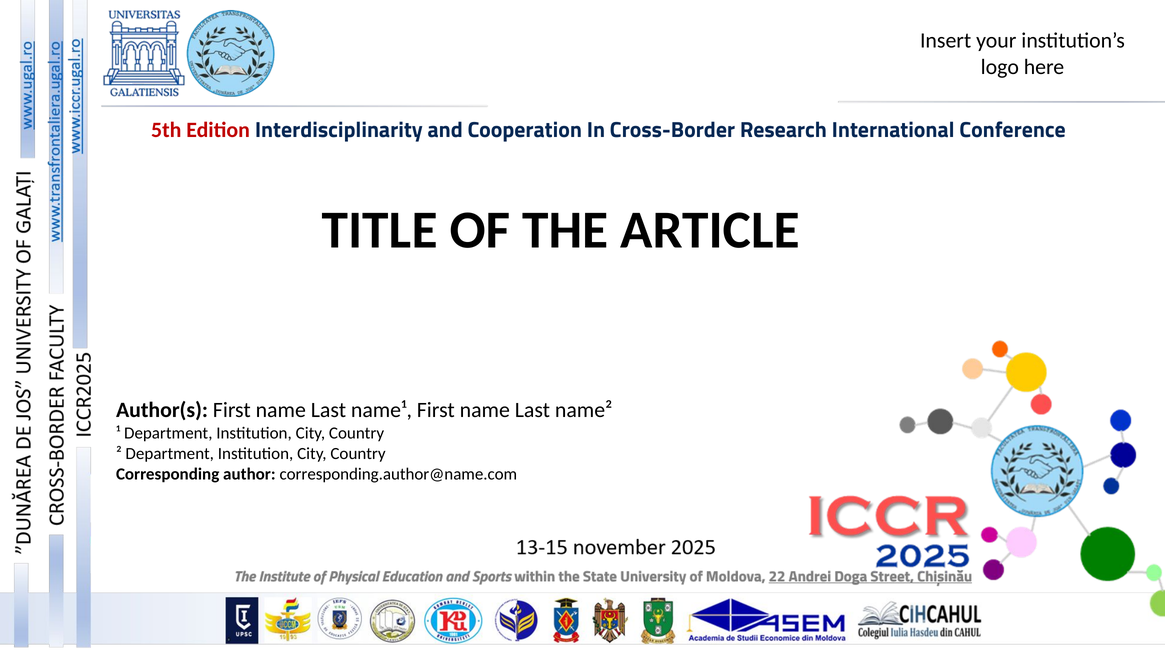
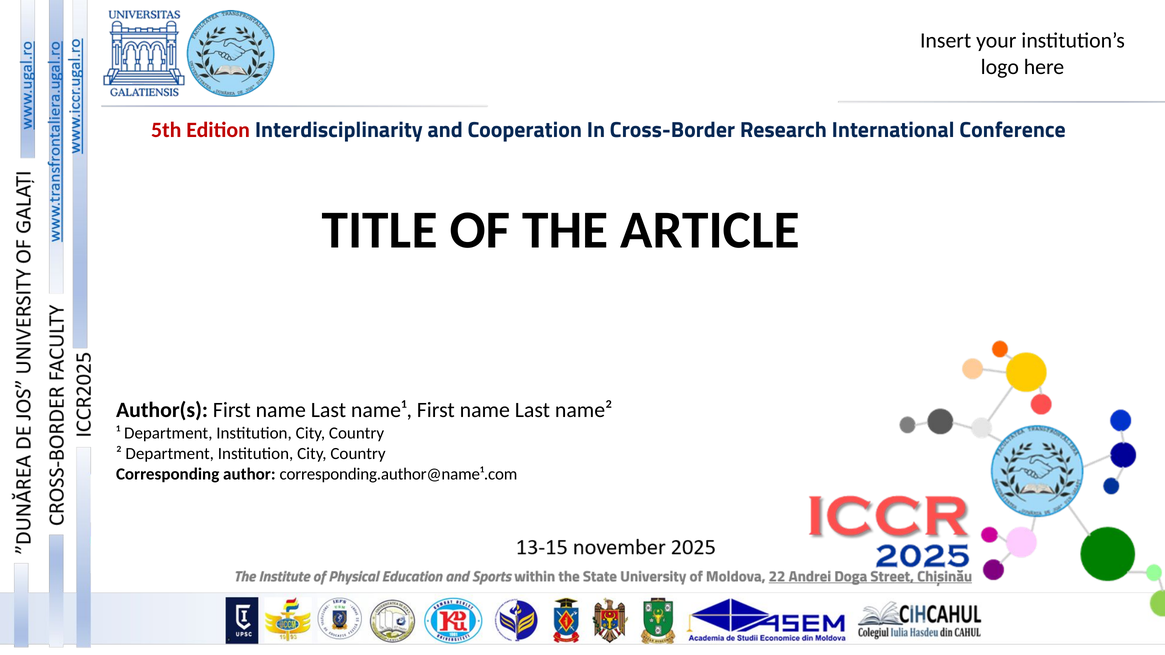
corresponding.author@name.com: corresponding.author@name.com -> corresponding.author@name¹.com (398, 474)
